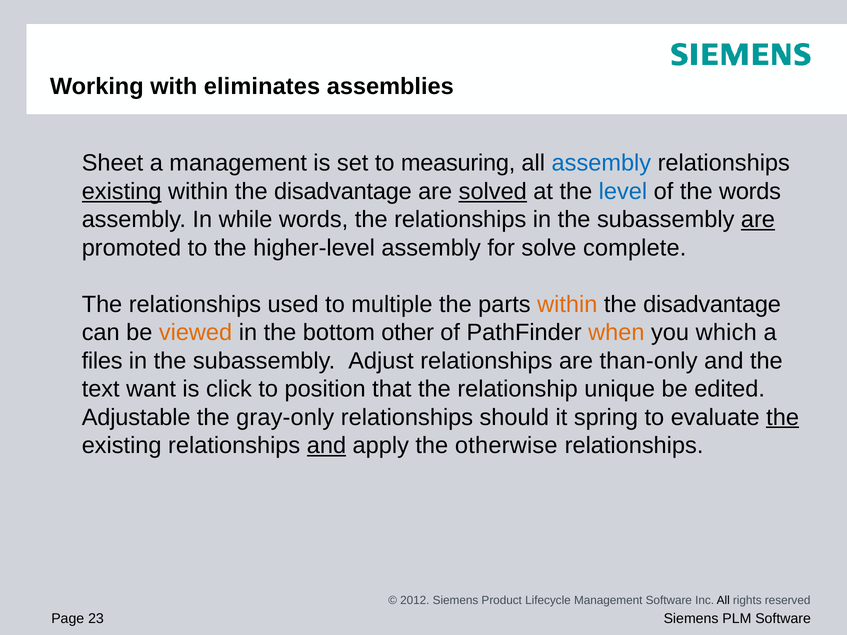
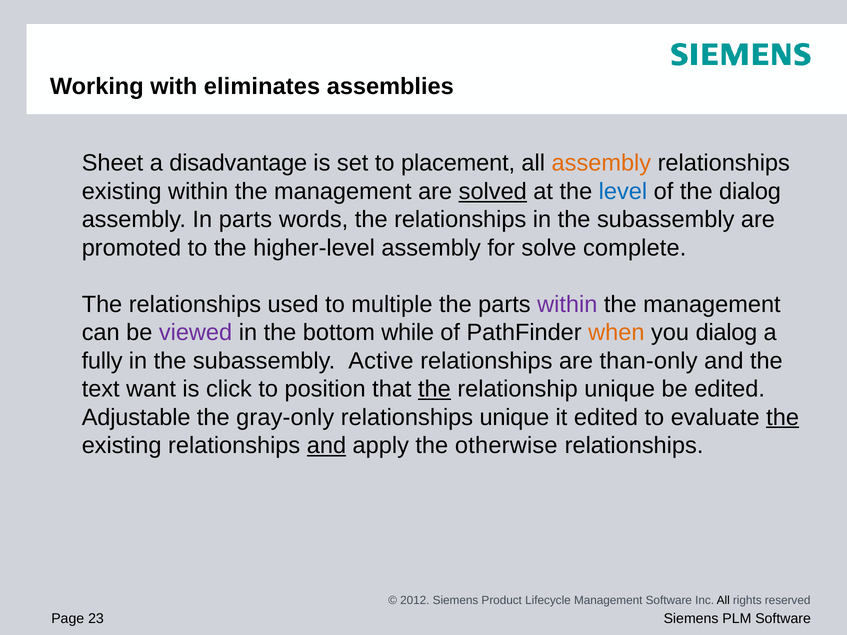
a management: management -> disadvantage (238, 163)
measuring: measuring -> placement (458, 163)
assembly colour: blue -> orange (601, 163)
existing underline: present -> none (122, 192)
disadvantage: disadvantage -> management (343, 192)
the words: words -> dialog (750, 192)
In while: while -> parts (245, 220)
are underline: present -> none (758, 220)
within colour: orange -> purple (567, 304)
disadvantage: disadvantage -> management (712, 304)
viewed colour: orange -> purple (196, 333)
other: other -> while (408, 333)
you which: which -> dialog (726, 333)
files: files -> fully (102, 361)
Adjust: Adjust -> Active (381, 361)
the underline: none -> present (434, 389)
relationships should: should -> unique (514, 417)
it spring: spring -> edited (606, 417)
